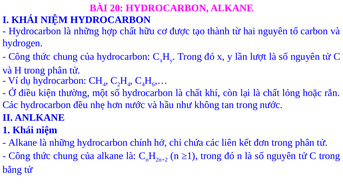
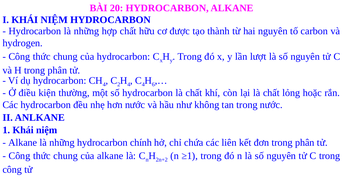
bằng: bằng -> công (12, 169)
